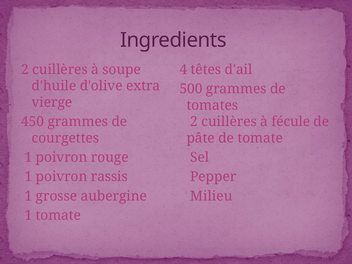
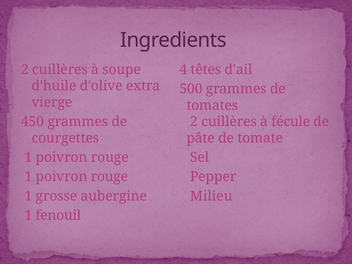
rassis: rassis -> rouge (109, 177)
1 tomate: tomate -> fenouil (58, 215)
